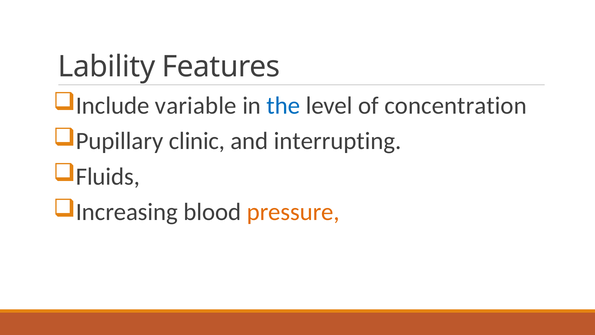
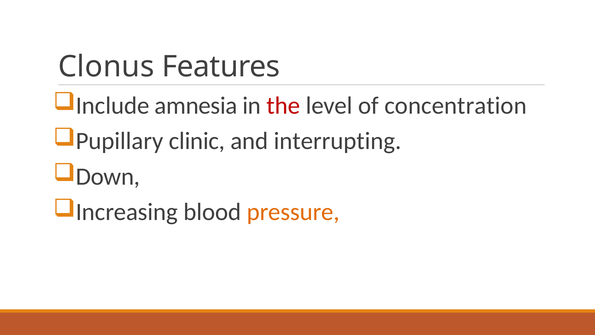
Lability: Lability -> Clonus (106, 67)
variable: variable -> amnesia (196, 106)
the colour: blue -> red (283, 106)
Fluids: Fluids -> Down (108, 176)
